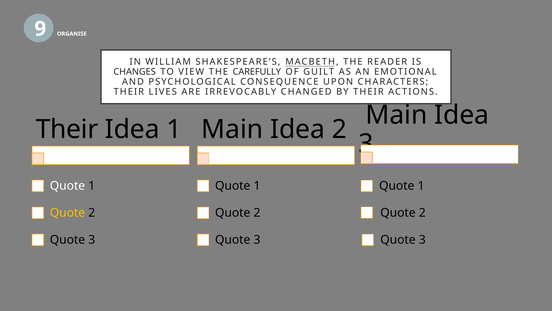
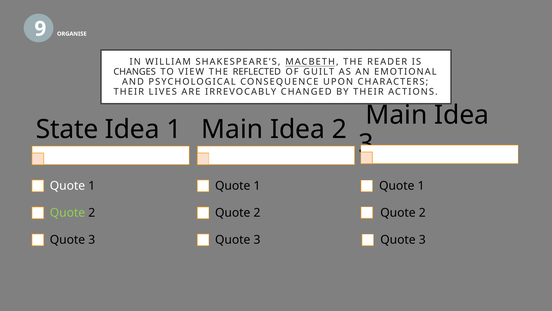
CAREFULLY: CAREFULLY -> REFLECTED (257, 72)
Their: Their -> State (67, 129)
Quote colour: yellow -> light green (67, 212)
